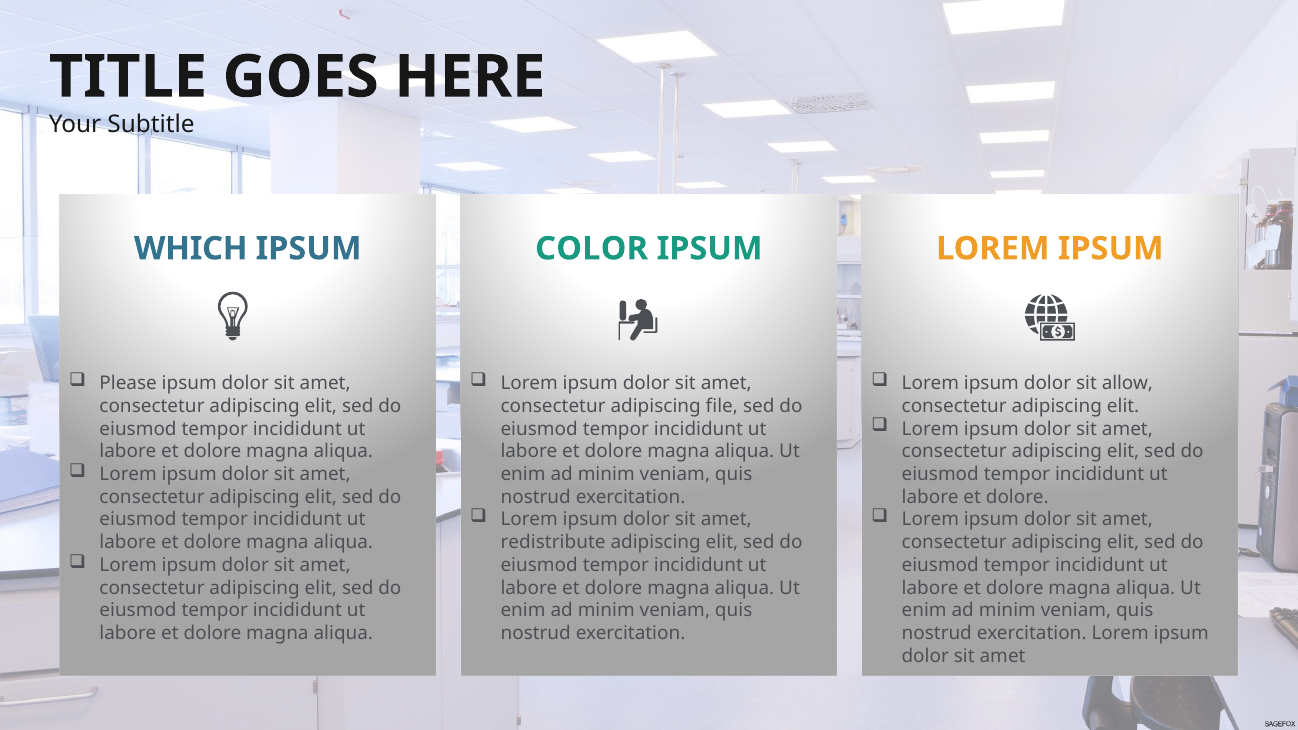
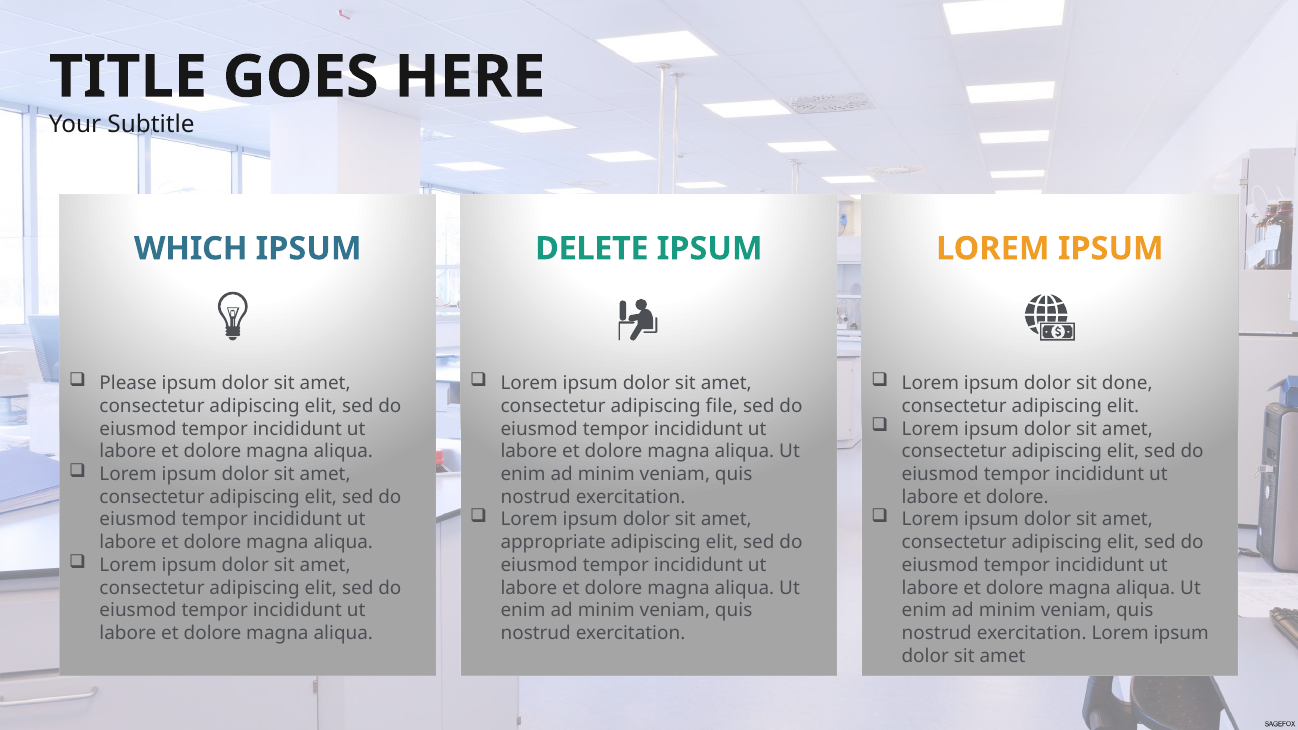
COLOR: COLOR -> DELETE (592, 249)
allow: allow -> done (1127, 383)
redistribute: redistribute -> appropriate (553, 543)
